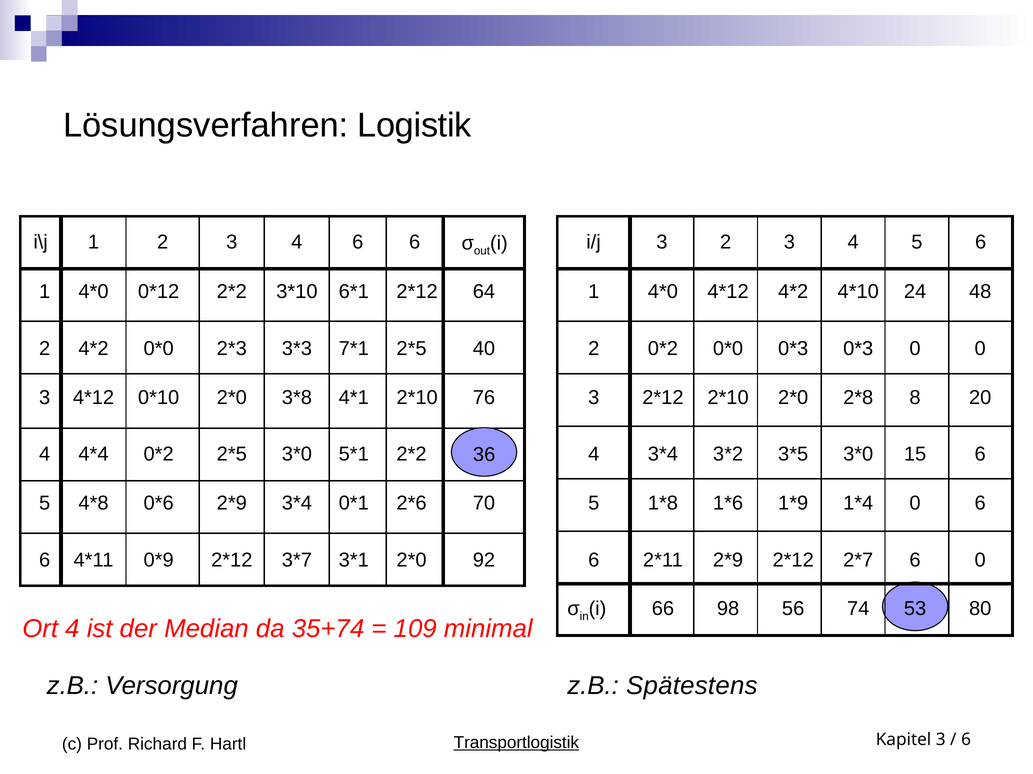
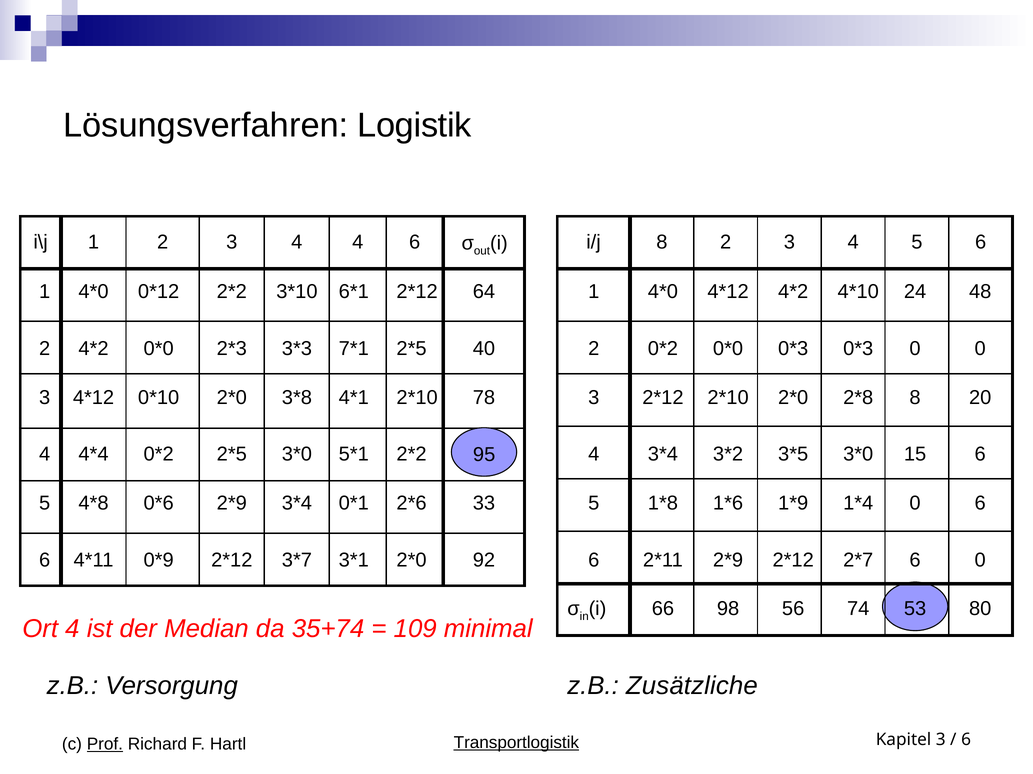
4 6: 6 -> 4 (358, 242)
i/j 3: 3 -> 8 (662, 242)
76: 76 -> 78 (484, 398)
36: 36 -> 95 (484, 455)
70: 70 -> 33 (484, 503)
Spätestens: Spätestens -> Zusätzliche (692, 686)
Prof underline: none -> present (105, 745)
